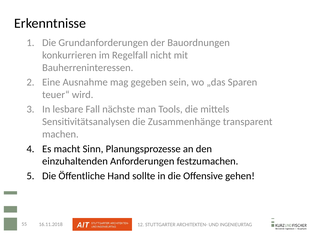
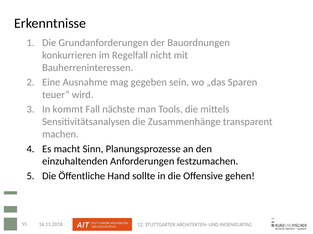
lesbare: lesbare -> kommt (68, 110)
